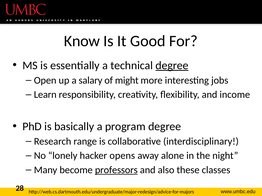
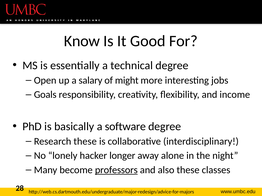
degree underline: present -> none (172, 66)
Learn: Learn -> Goals (45, 95)
program: program -> software (125, 127)
Research range: range -> these (85, 142)
opens: opens -> longer (122, 156)
